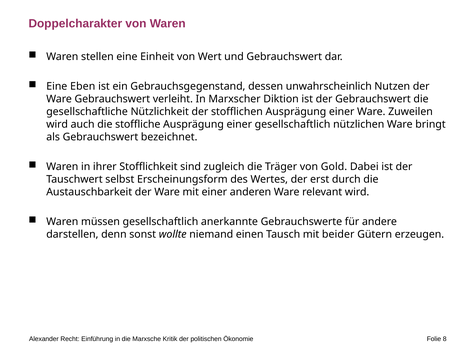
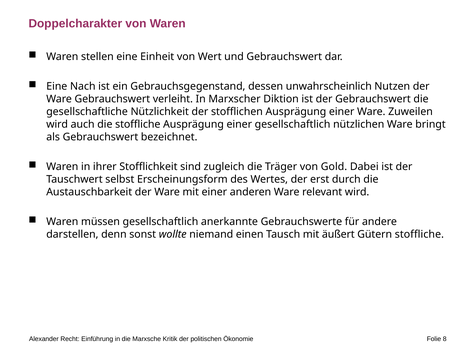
Eben: Eben -> Nach (83, 86)
beider: beider -> äußert (338, 234)
Gütern erzeugen: erzeugen -> stoffliche (419, 234)
